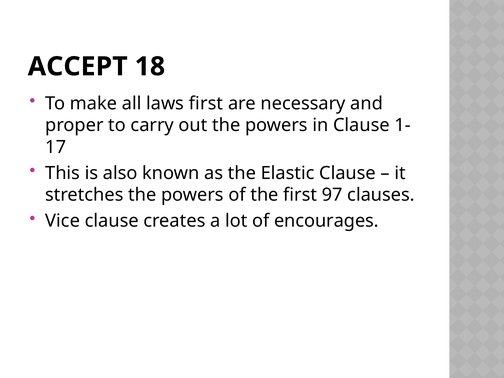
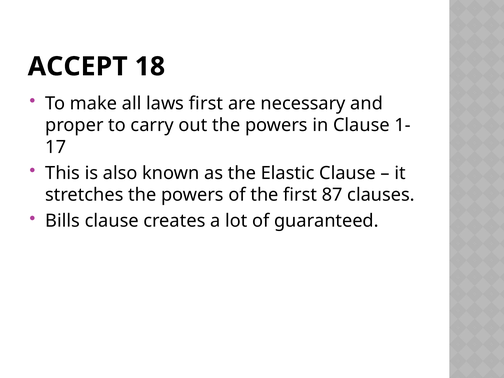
97: 97 -> 87 (332, 195)
Vice: Vice -> Bills (63, 221)
encourages: encourages -> guaranteed (326, 221)
